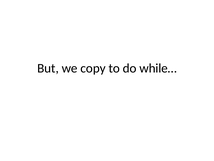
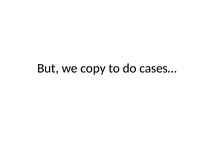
while…: while… -> cases… (158, 68)
